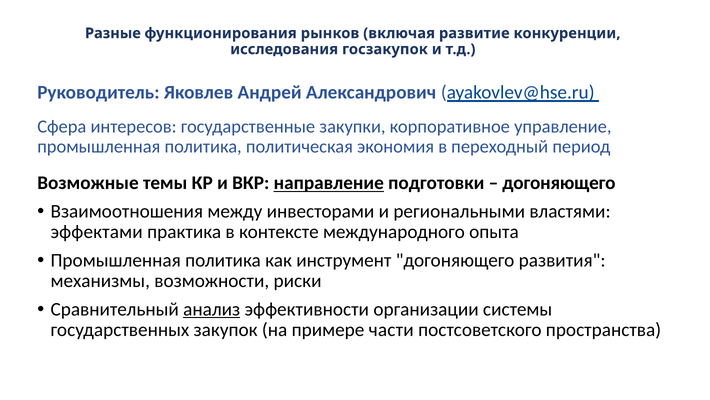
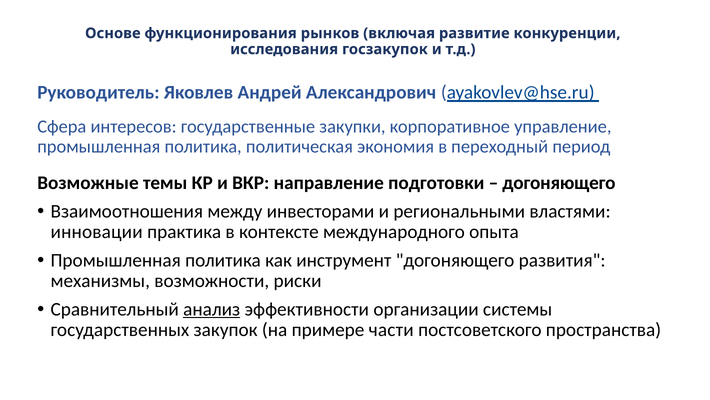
Разные: Разные -> Основе (113, 33)
направление underline: present -> none (329, 183)
эффектами: эффектами -> инновации (97, 232)
